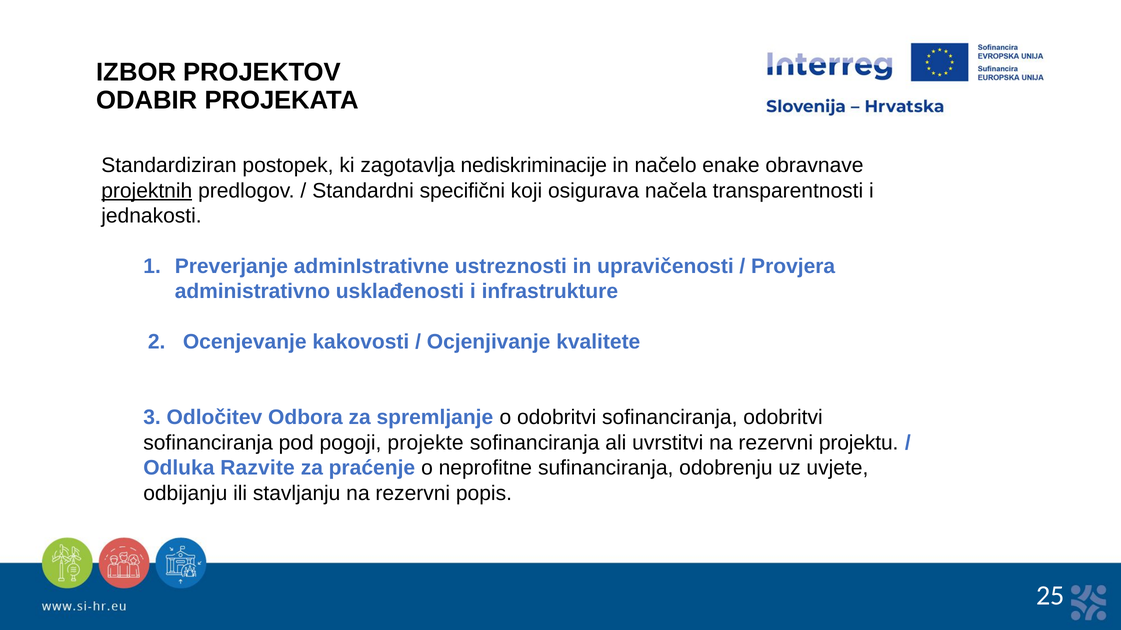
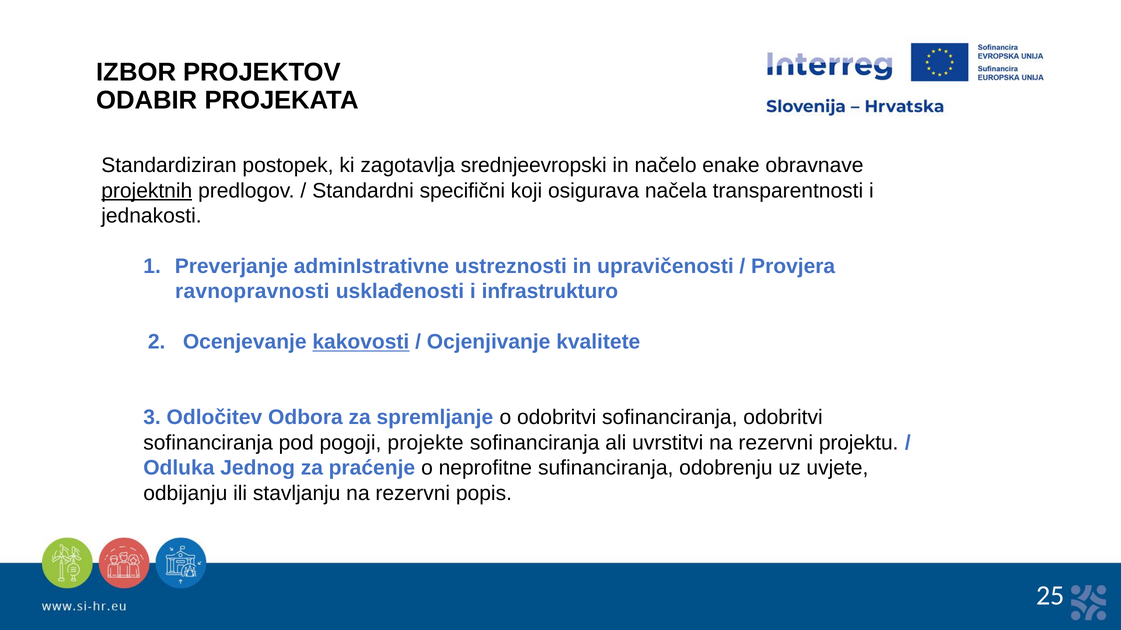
nediskriminacije: nediskriminacije -> srednjeevropski (534, 166)
administrativno: administrativno -> ravnopravnosti (252, 292)
infrastrukture: infrastrukture -> infrastrukturo (550, 292)
kakovosti underline: none -> present (361, 342)
Razvite: Razvite -> Jednog (258, 468)
